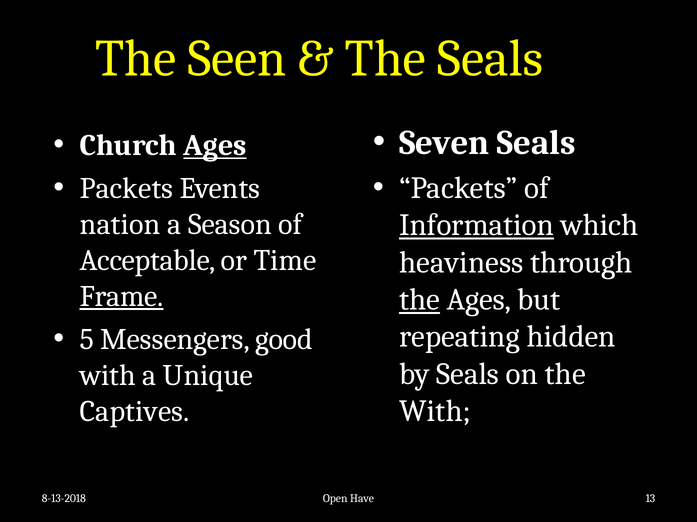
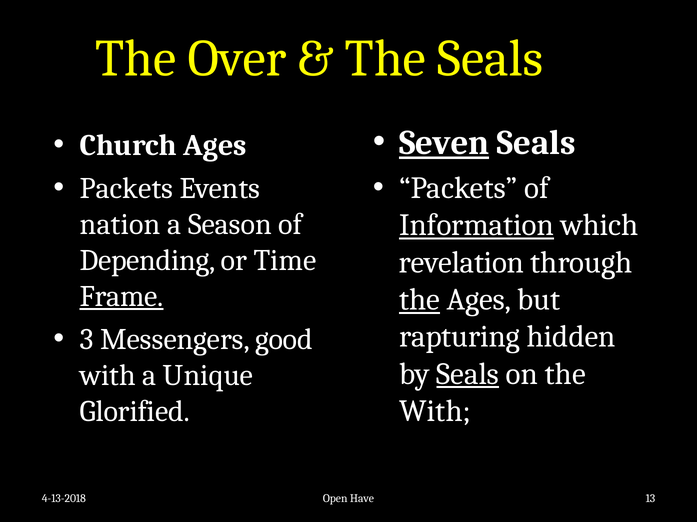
Seen: Seen -> Over (237, 59)
Seven underline: none -> present (444, 143)
Ages underline: present -> none (215, 146)
Acceptable: Acceptable -> Depending (148, 261)
heaviness: heaviness -> revelation (461, 263)
5: 5 -> 3 (86, 340)
repeating: repeating -> rapturing (459, 337)
Seals underline: none -> present (468, 374)
Captives: Captives -> Glorified (135, 412)
8-13-2018: 8-13-2018 -> 4-13-2018 (64, 499)
